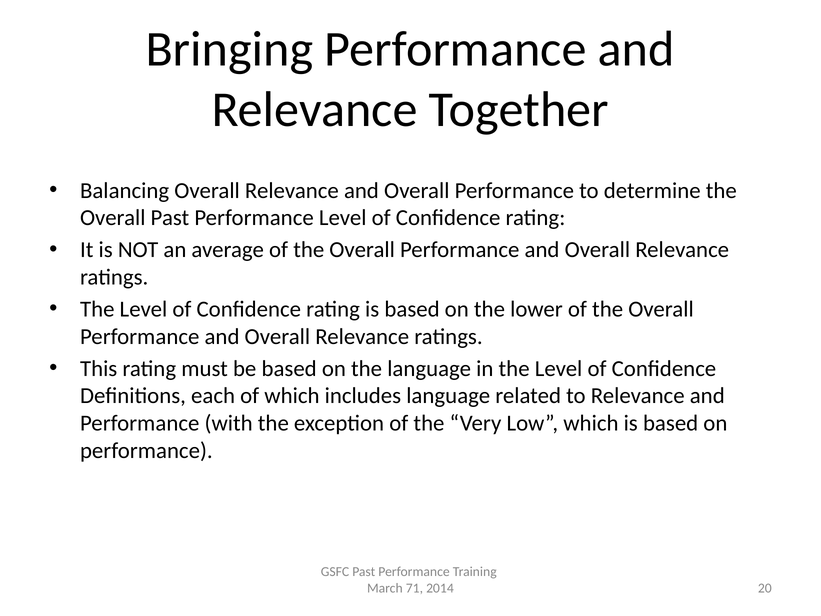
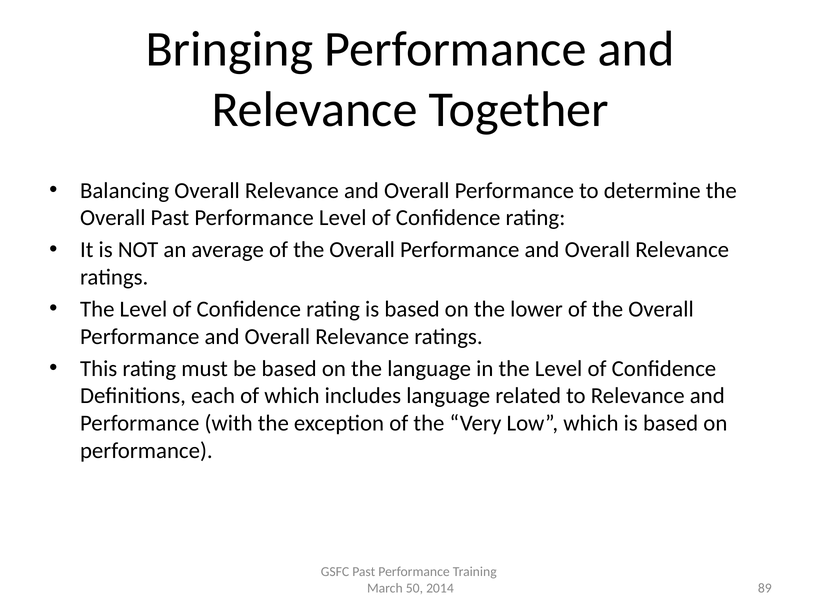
71: 71 -> 50 (414, 588)
20: 20 -> 89 (765, 588)
